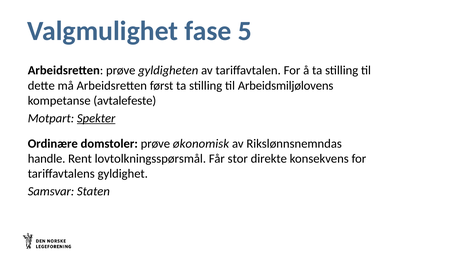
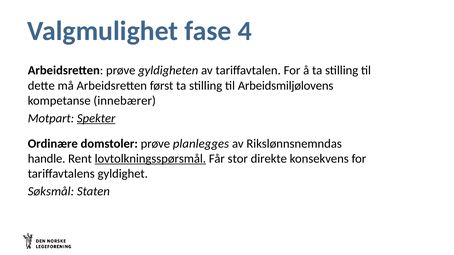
5: 5 -> 4 (245, 31)
avtalefeste: avtalefeste -> innebærer (125, 101)
økonomisk: økonomisk -> planlegges (201, 144)
lovtolkningsspørsmål underline: none -> present (150, 159)
Samsvar: Samsvar -> Søksmål (51, 192)
